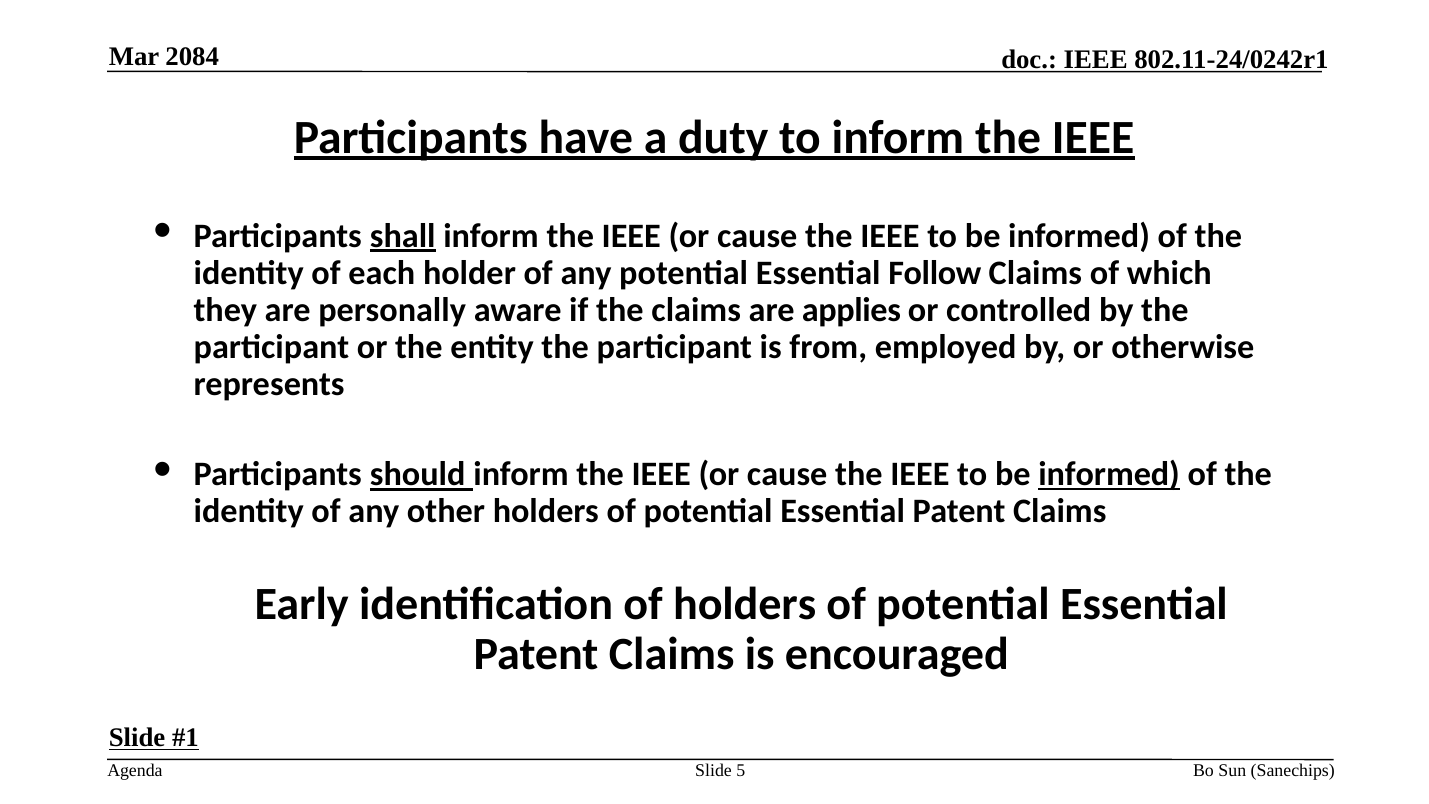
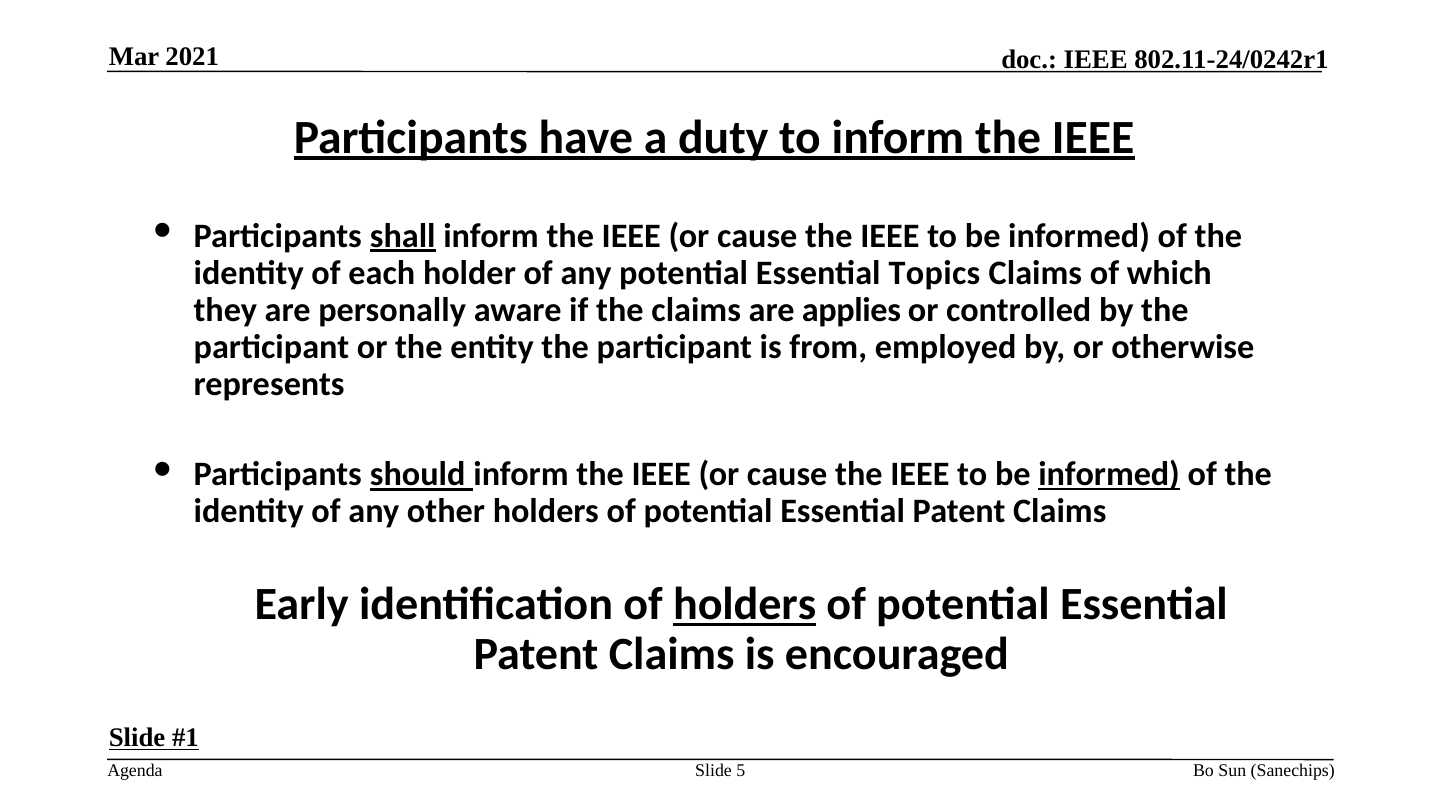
2084: 2084 -> 2021 (192, 57)
Follow: Follow -> Topics (935, 273)
holders underline: none -> present (745, 604)
